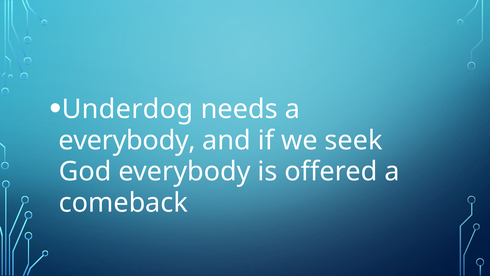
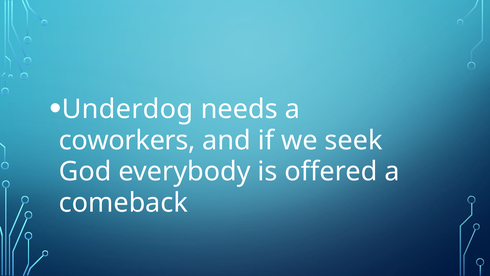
everybody: everybody -> coworkers (127, 140)
